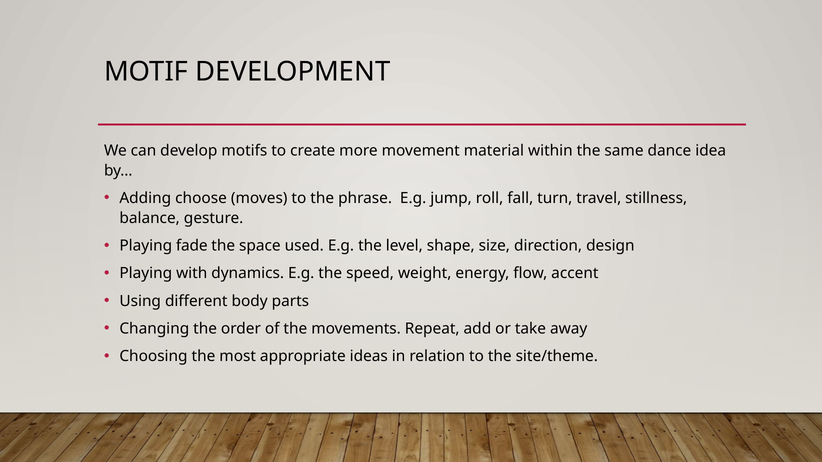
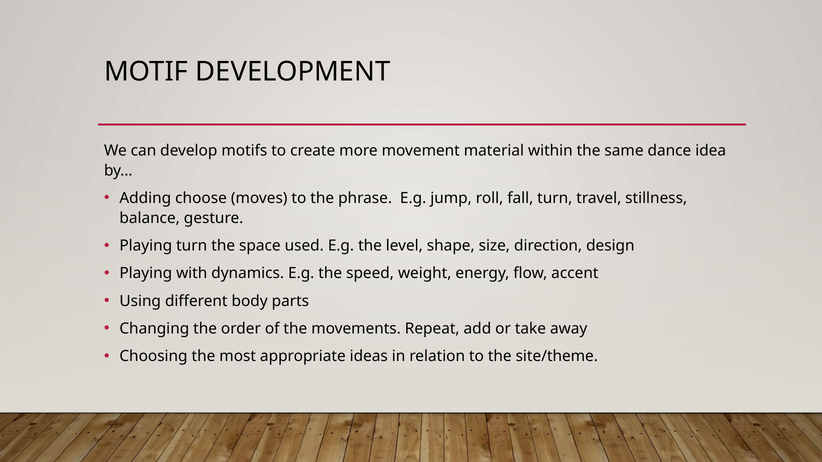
Playing fade: fade -> turn (192, 246)
